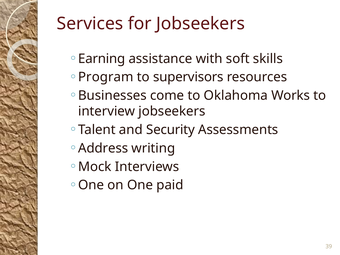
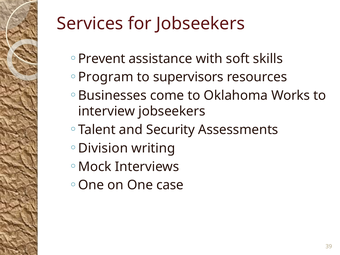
Earning: Earning -> Prevent (102, 59)
Address: Address -> Division (103, 148)
paid: paid -> case (170, 185)
